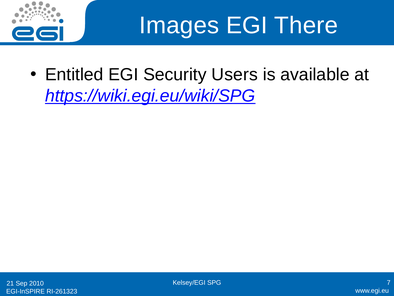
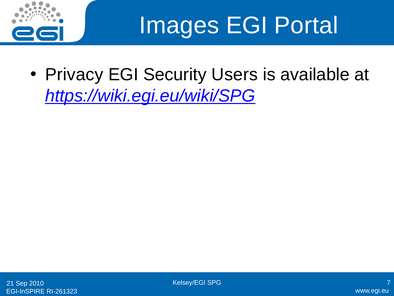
There: There -> Portal (306, 25)
Entitled: Entitled -> Privacy (74, 75)
